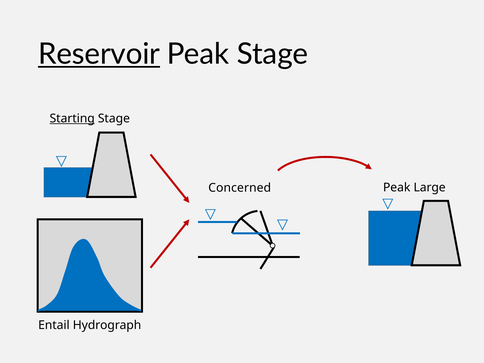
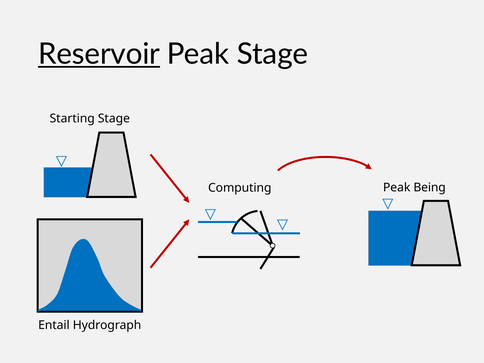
Starting underline: present -> none (72, 118)
Concerned: Concerned -> Computing (240, 188)
Large: Large -> Being (430, 187)
